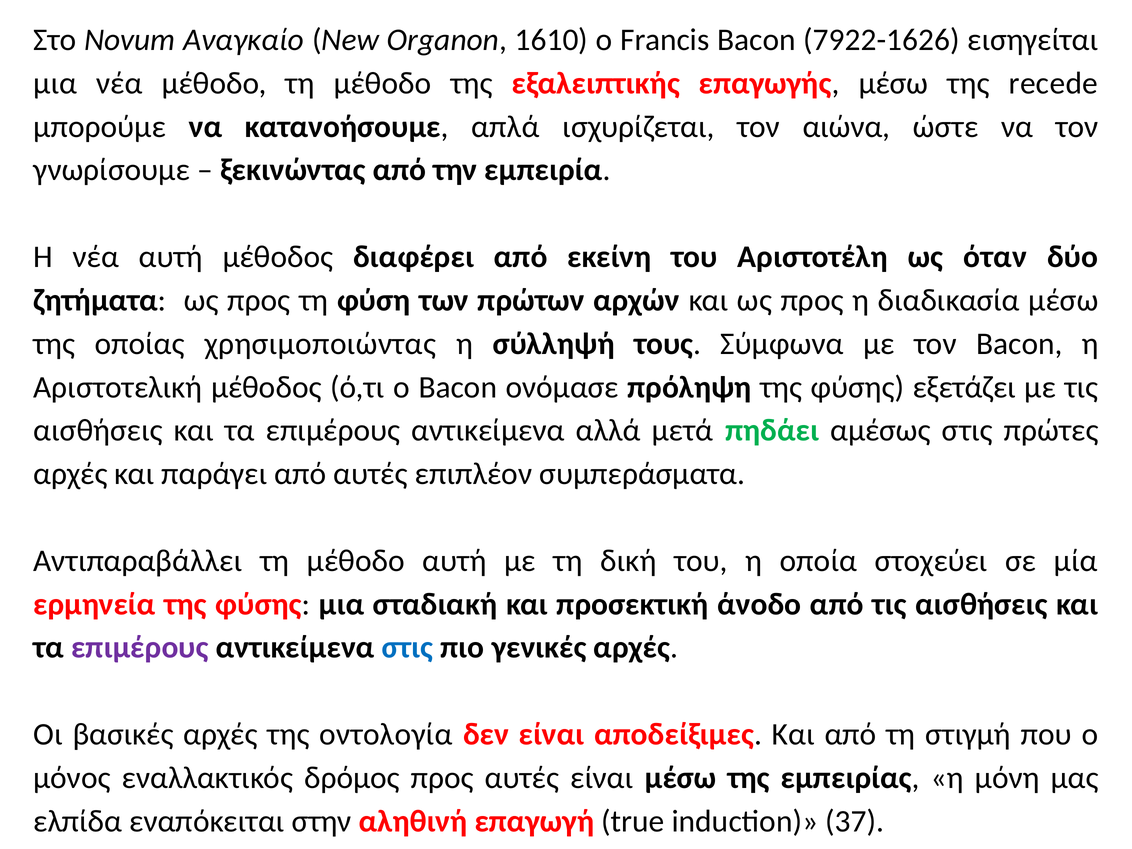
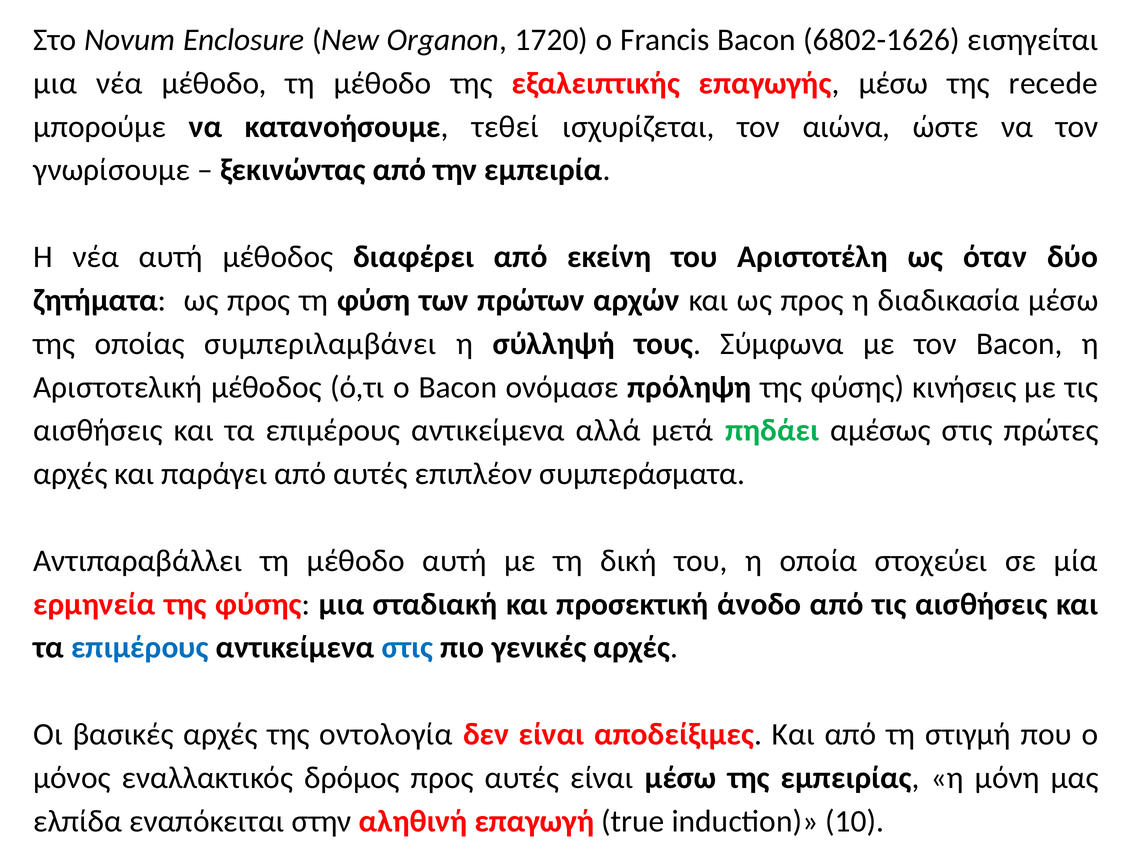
Αναγκαίο: Αναγκαίο -> Enclosure (244, 40)
1610: 1610 -> 1720 (551, 40)
7922-1626: 7922-1626 -> 6802-1626 (881, 40)
απλά: απλά -> τεθεί (505, 127)
χρησιμοποιώντας: χρησιμοποιώντας -> συμπεριλαμβάνει (320, 344)
εξετάζει: εξετάζει -> κινήσεις (964, 387)
επιμέρους colour: purple -> blue (140, 648)
37: 37 -> 10 (855, 821)
